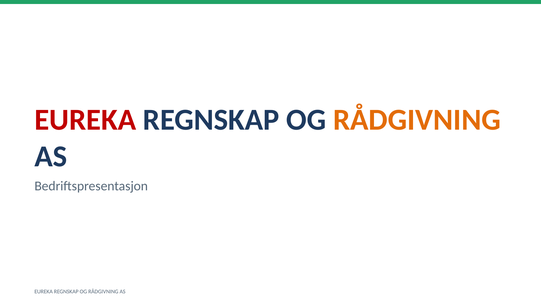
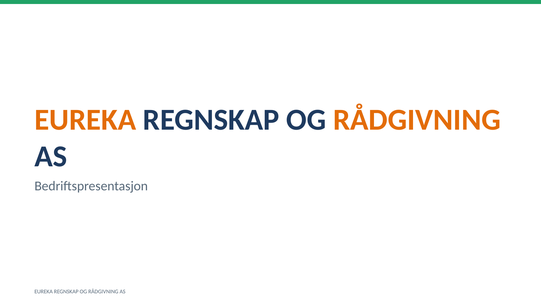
EUREKA colour: red -> orange (85, 120)
